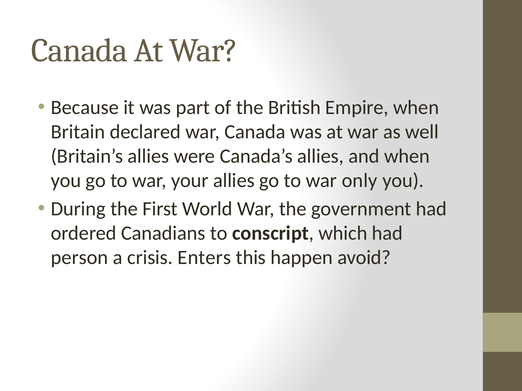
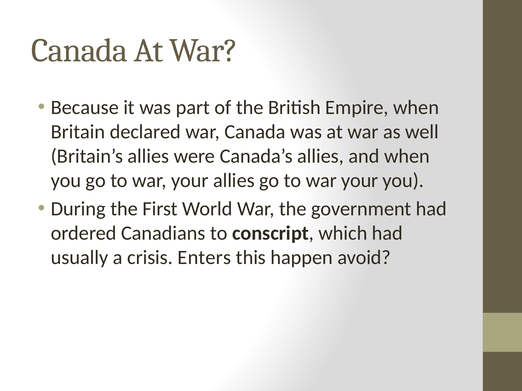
only: only -> your (360, 181)
person: person -> usually (80, 258)
